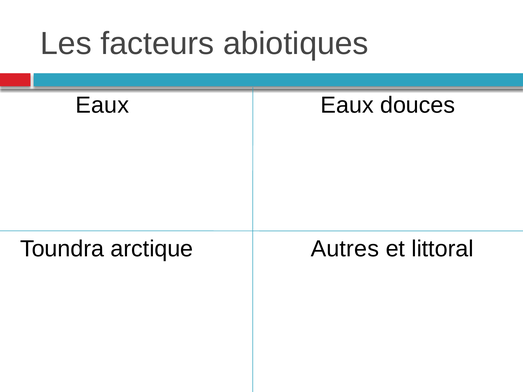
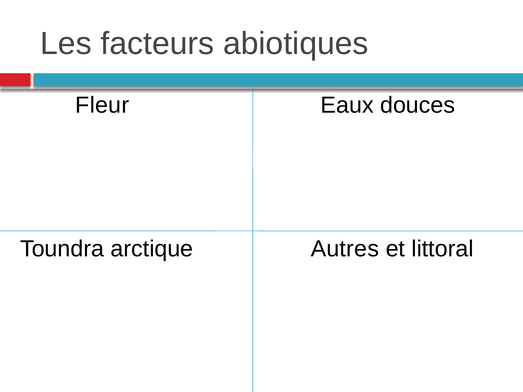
Eaux: Eaux -> Fleur (102, 105)
